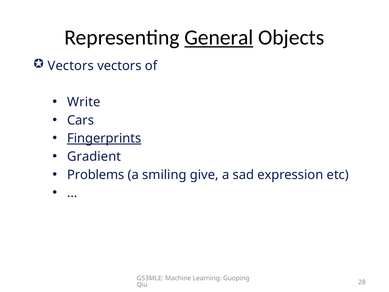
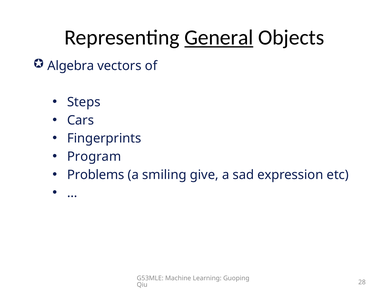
Vectors: Vectors -> Algebra (71, 66)
Write: Write -> Steps (84, 102)
Fingerprints underline: present -> none (104, 138)
Gradient: Gradient -> Program (94, 156)
